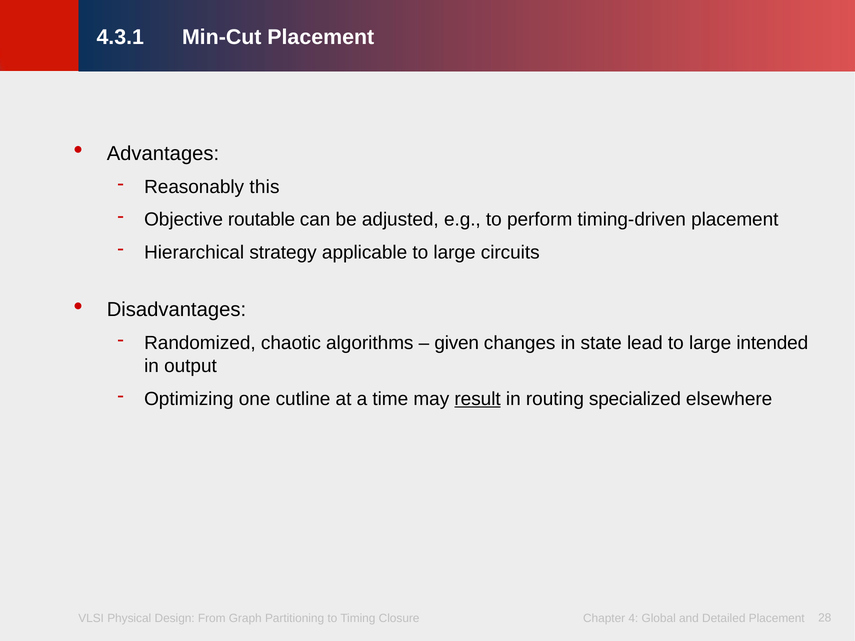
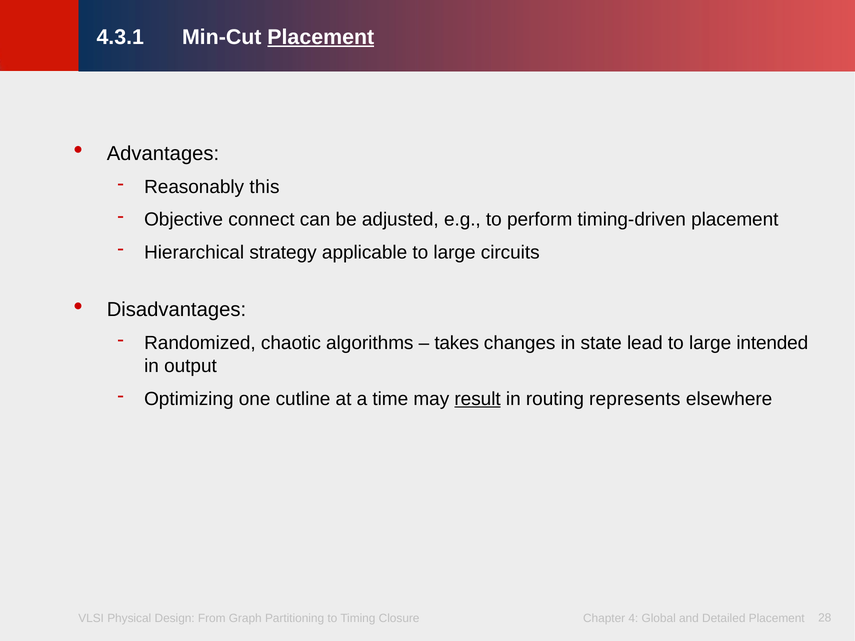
Placement underline: none -> present (321, 37)
routable: routable -> connect (261, 220)
given: given -> takes (457, 343)
specialized: specialized -> represents (635, 399)
